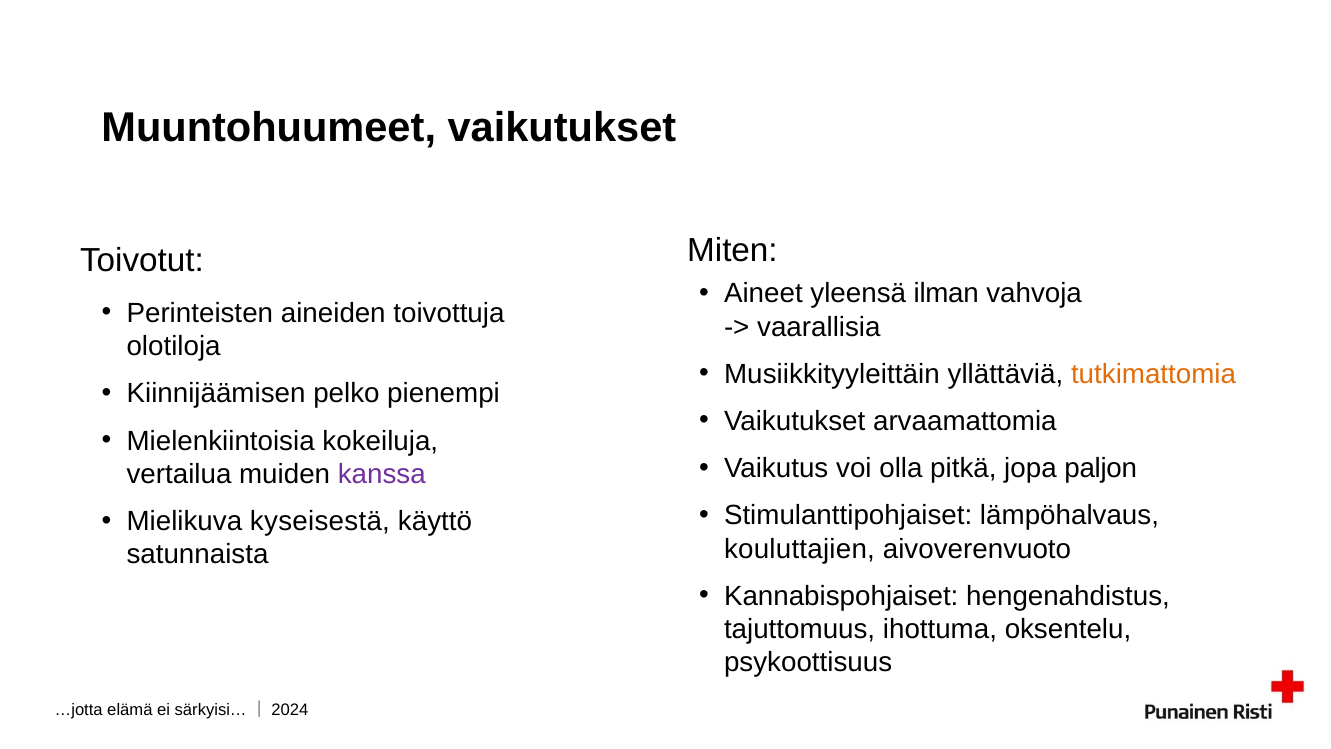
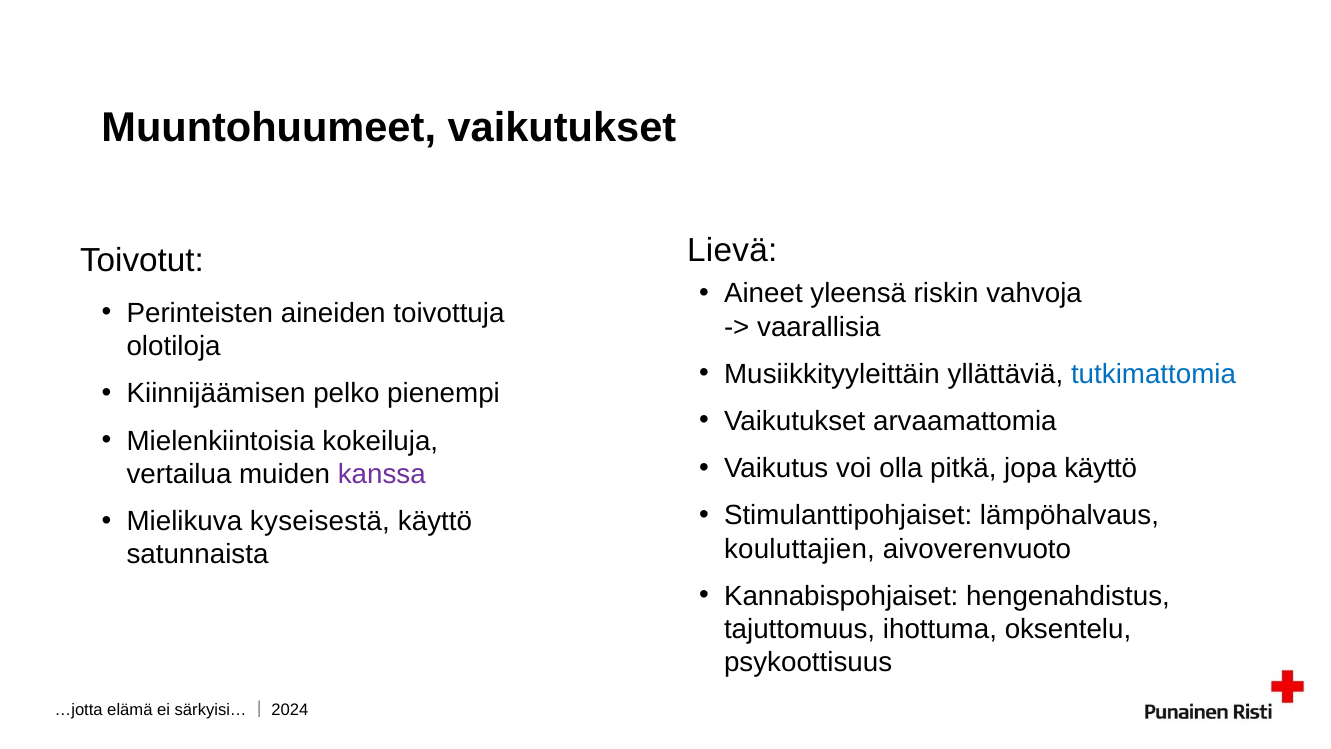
Miten: Miten -> Lievä (732, 250)
ilman: ilman -> riskin (946, 293)
tutkimattomia colour: orange -> blue (1154, 374)
jopa paljon: paljon -> käyttö (1101, 468)
